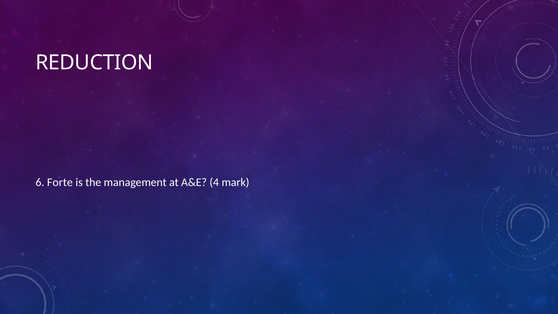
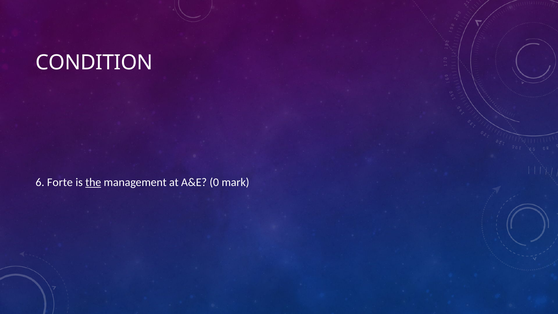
REDUCTION: REDUCTION -> CONDITION (94, 63)
the underline: none -> present (93, 182)
4: 4 -> 0 (214, 182)
